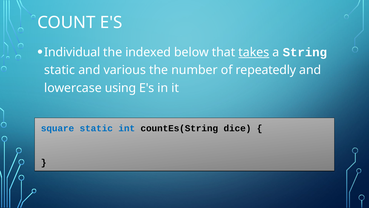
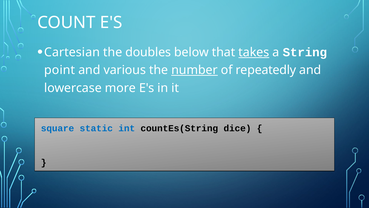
Individual: Individual -> Cartesian (72, 52)
indexed: indexed -> doubles (148, 52)
static: static -> point (60, 70)
number underline: none -> present (195, 70)
using: using -> more (120, 88)
